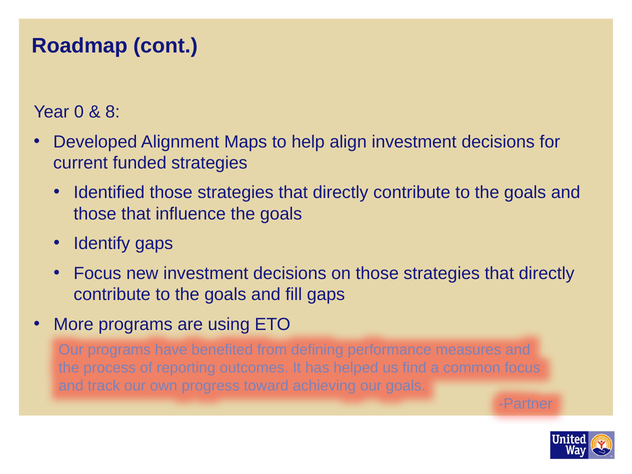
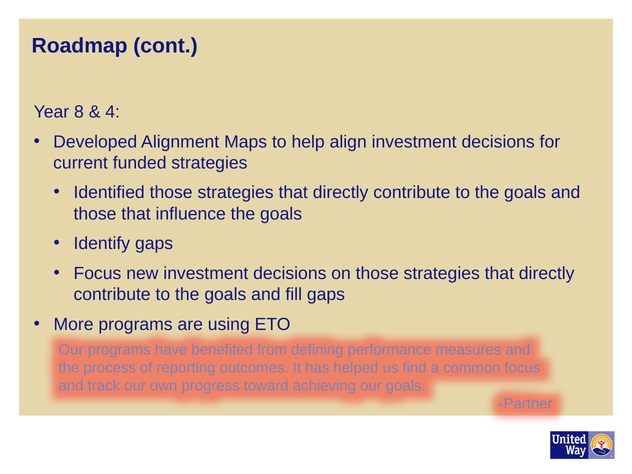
0: 0 -> 8 (79, 112)
8: 8 -> 4 (113, 112)
